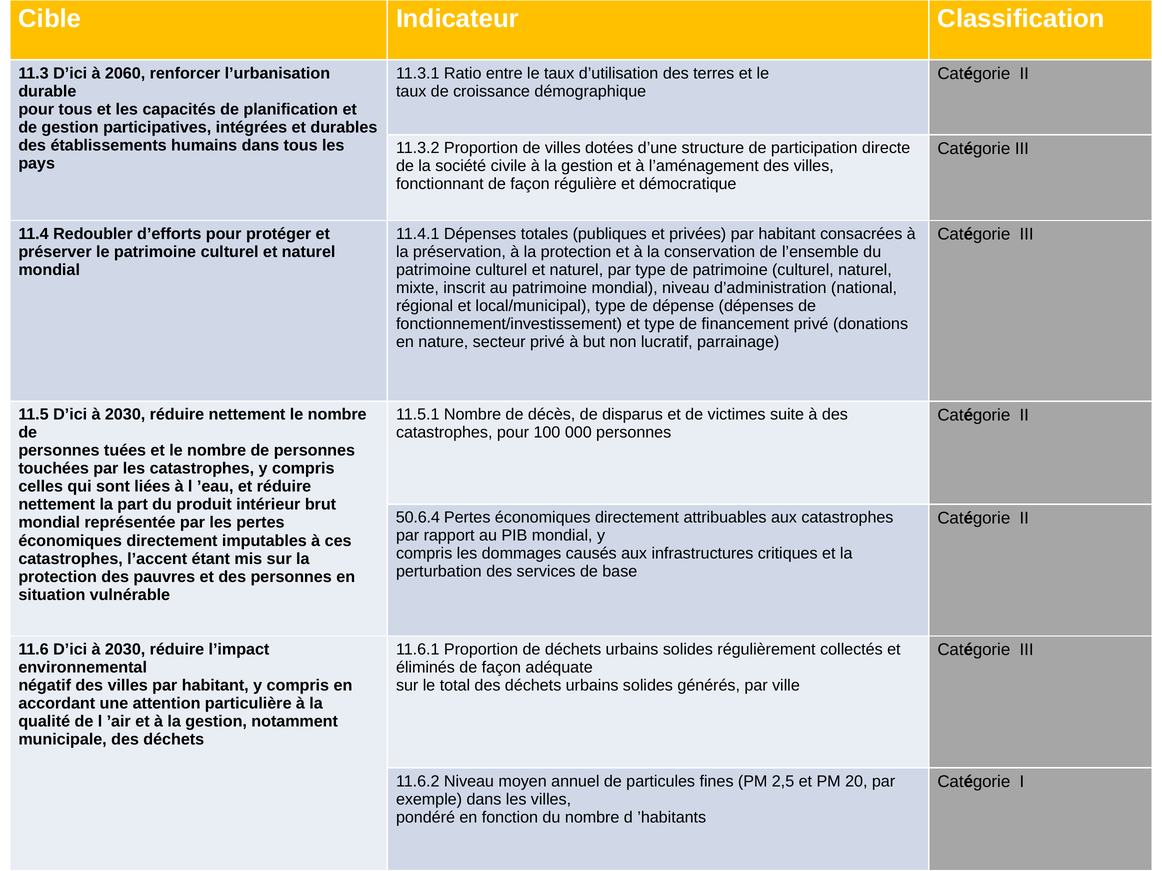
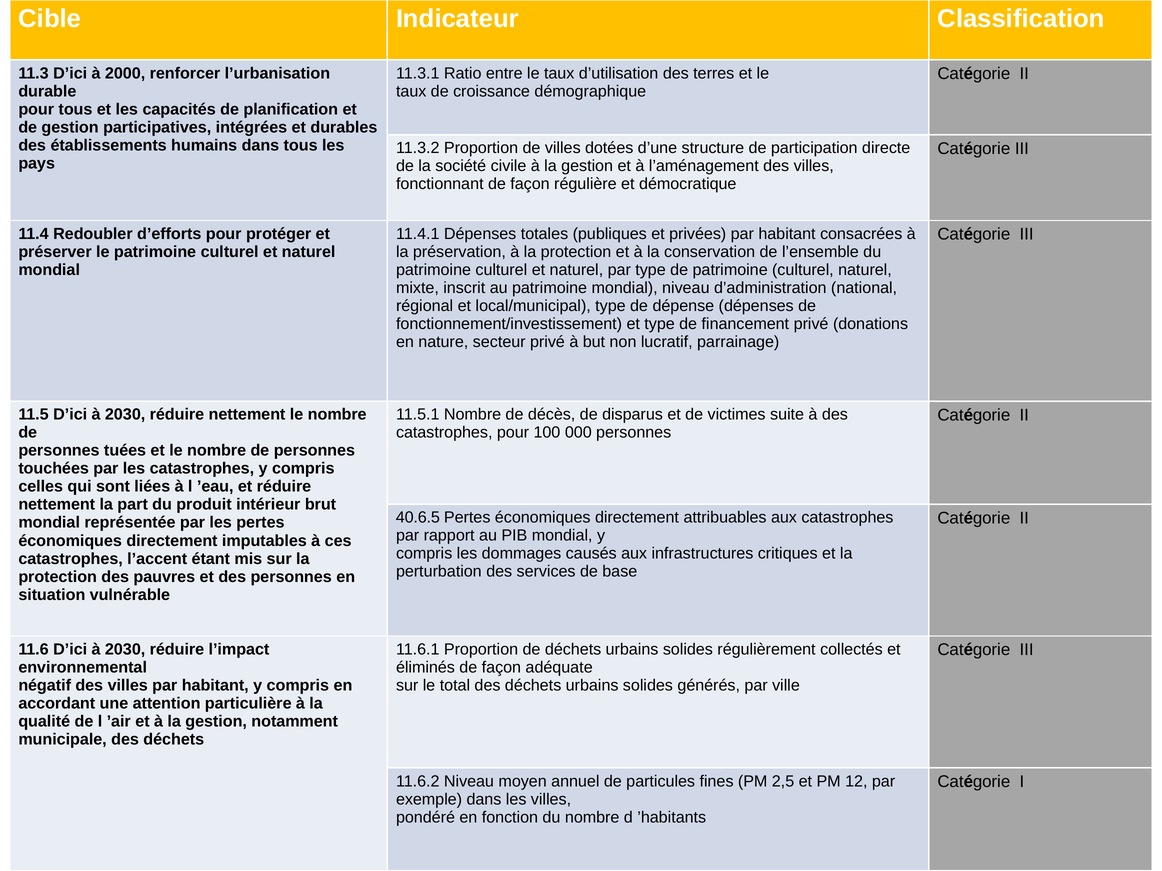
2060: 2060 -> 2000 (125, 73)
50.6.4: 50.6.4 -> 40.6.5 (418, 518)
20: 20 -> 12 (856, 782)
